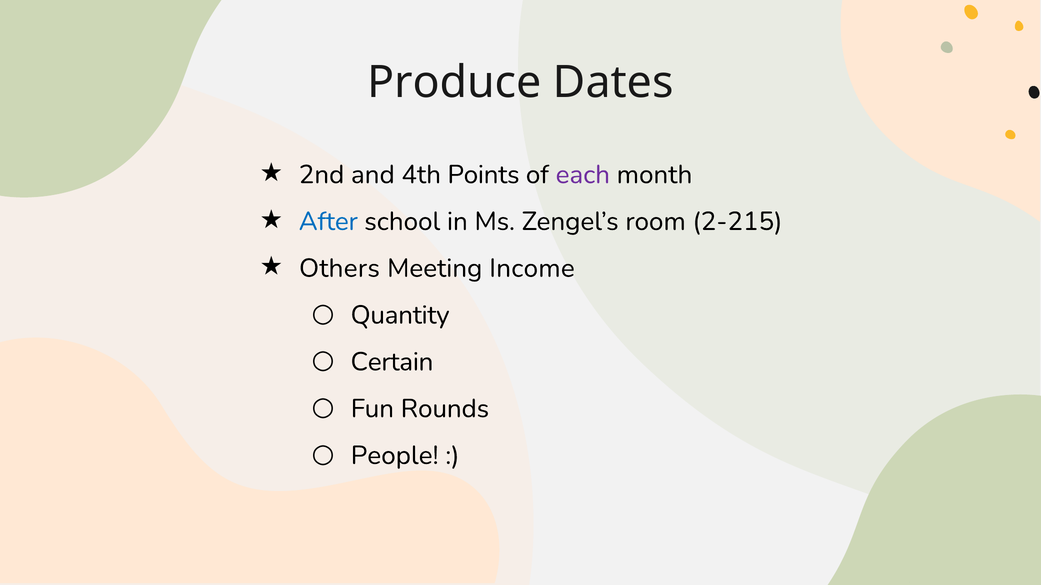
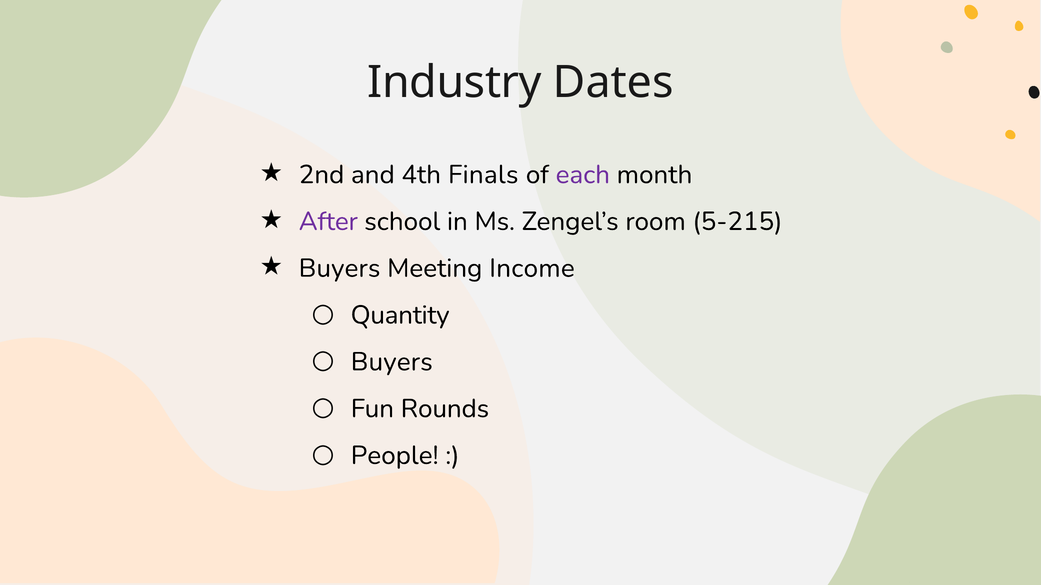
Produce: Produce -> Industry (455, 83)
Points: Points -> Finals (483, 175)
After colour: blue -> purple (328, 222)
2-215: 2-215 -> 5-215 (737, 222)
Others: Others -> Buyers (340, 268)
Certain: Certain -> Buyers (392, 362)
